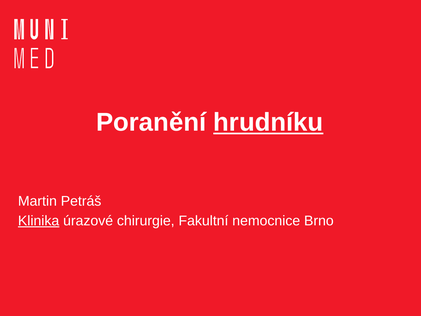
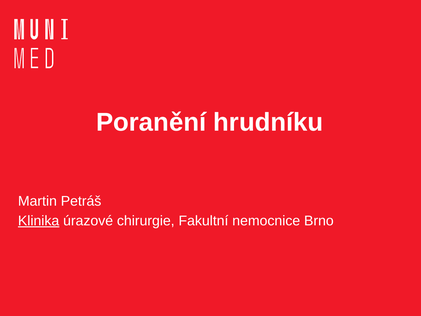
hrudníku underline: present -> none (268, 122)
